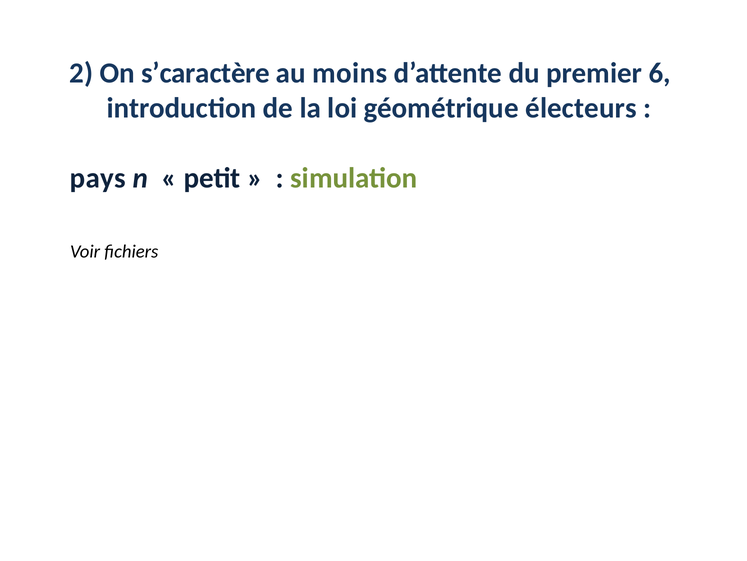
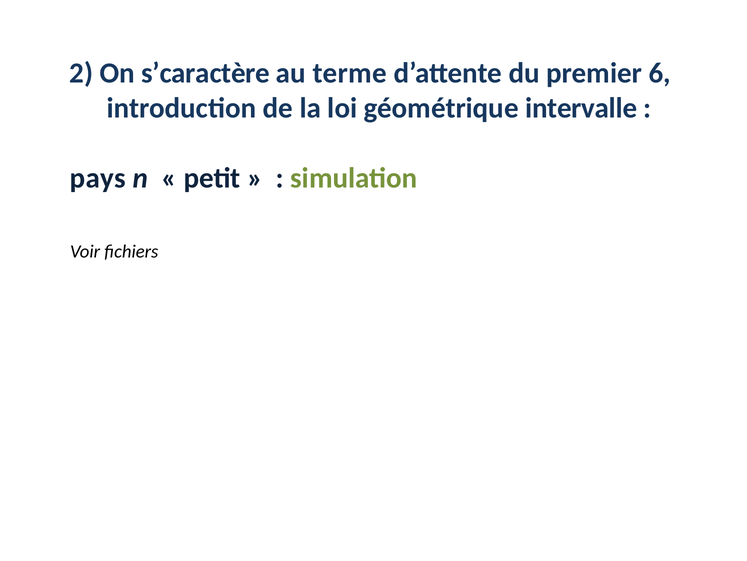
moins: moins -> terme (350, 73)
électeurs: électeurs -> intervalle (581, 108)
